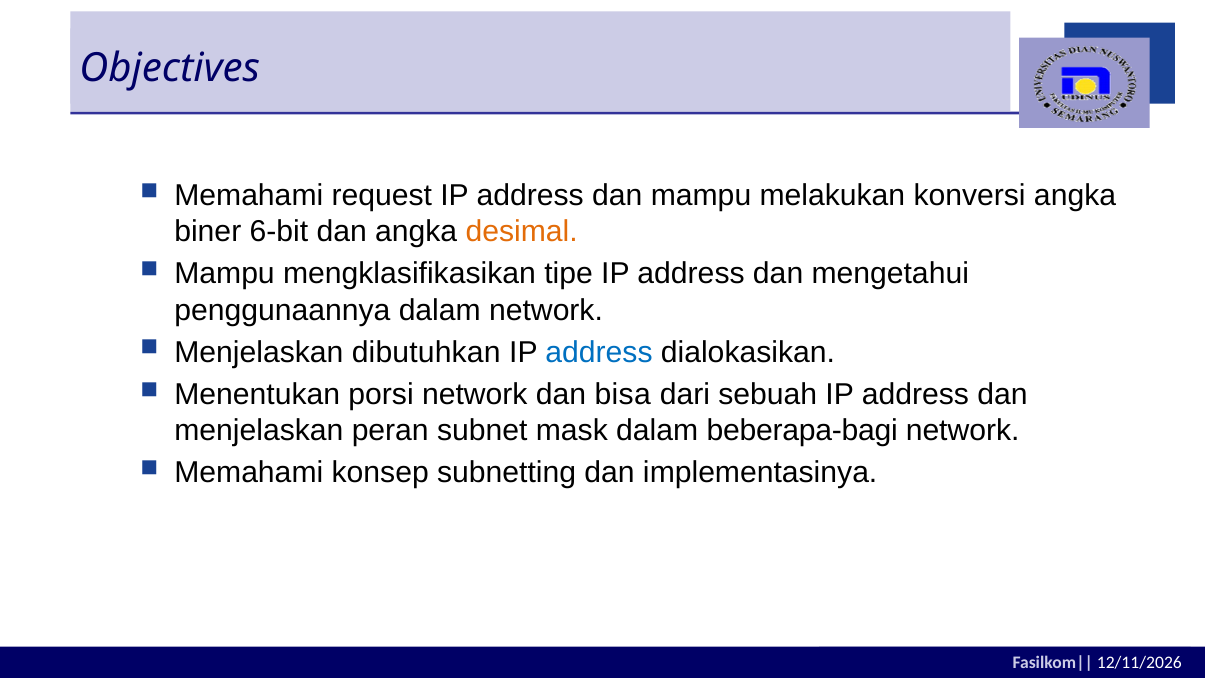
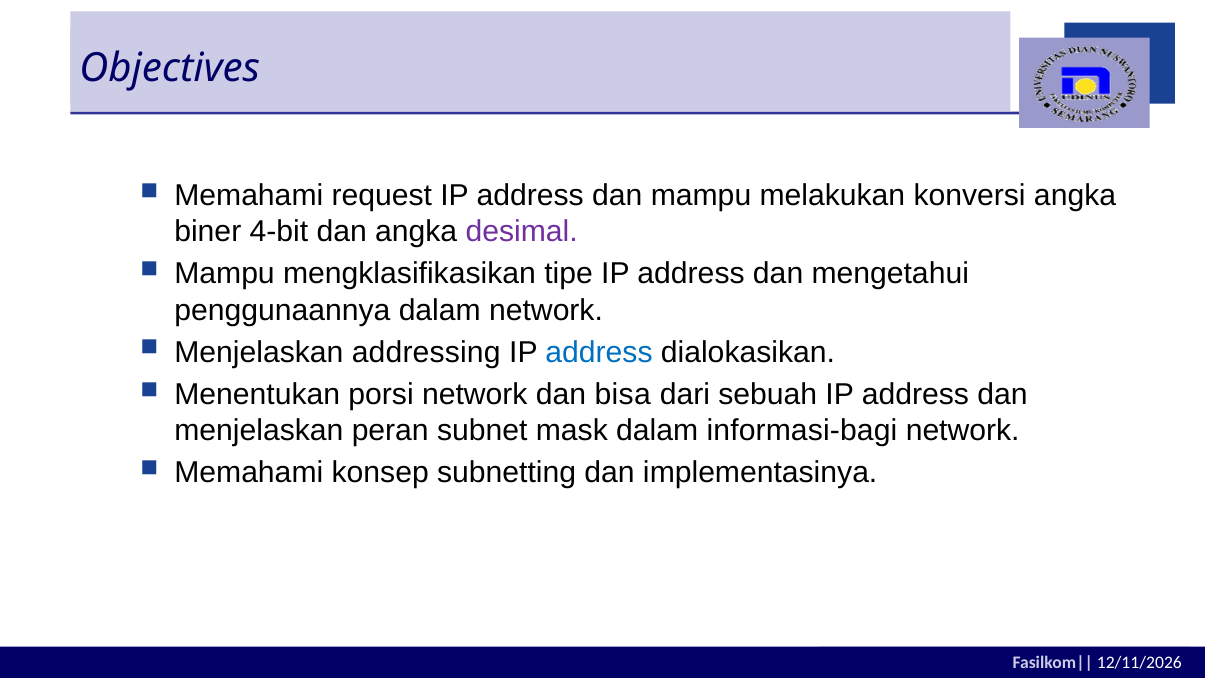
6-bit: 6-bit -> 4-bit (279, 232)
desimal colour: orange -> purple (522, 232)
dibutuhkan: dibutuhkan -> addressing (426, 352)
beberapa-bagi: beberapa-bagi -> informasi-bagi (802, 431)
